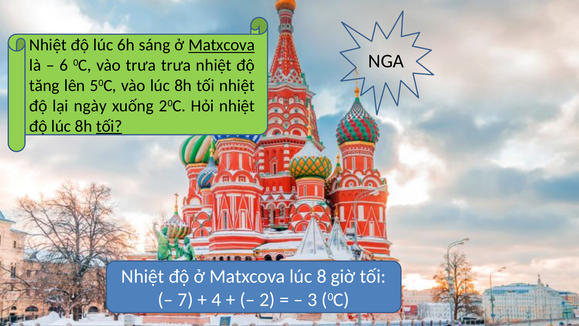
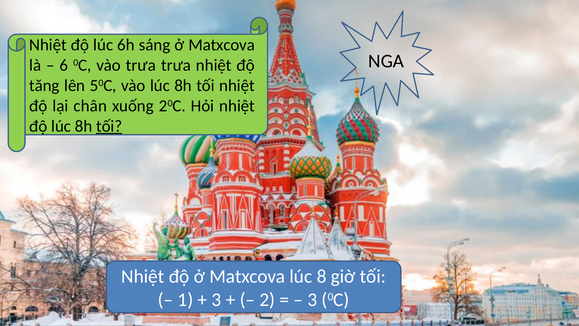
Matxcova underline: present -> none (222, 45)
ngày: ngày -> chân (90, 106)
7: 7 -> 1 (185, 299)
4: 4 -> 3 (216, 299)
